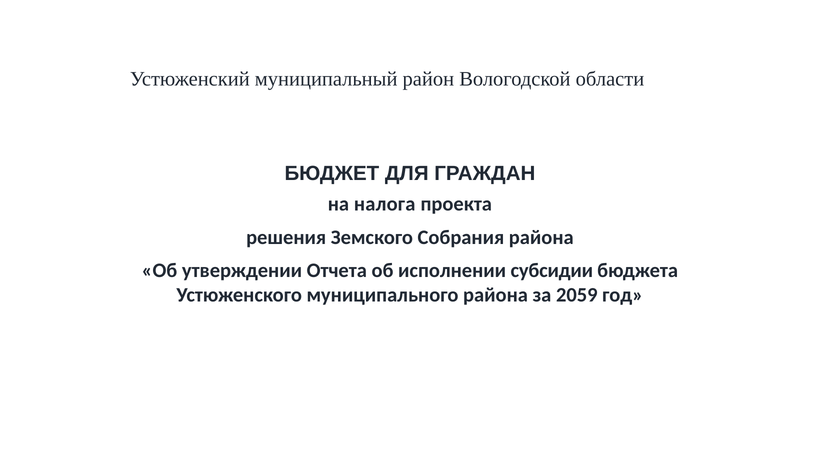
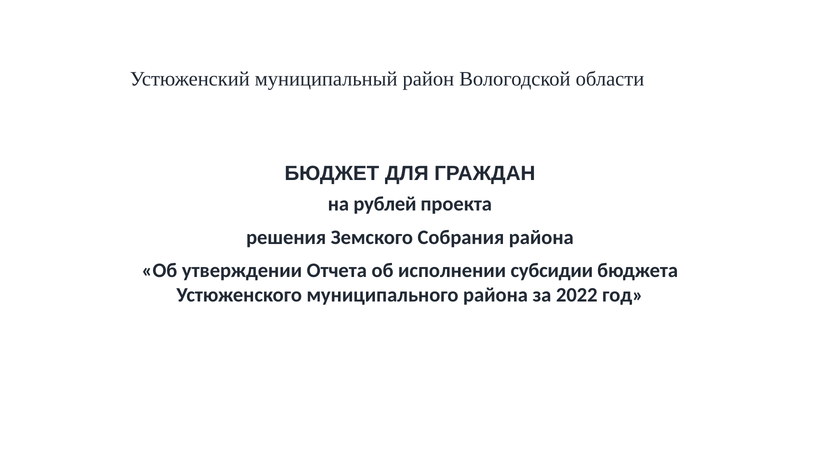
налога: налога -> рублей (385, 204)
2059: 2059 -> 2022 (577, 295)
